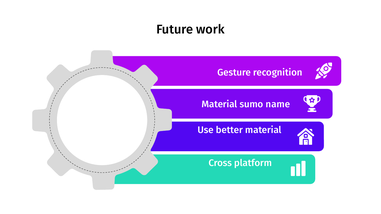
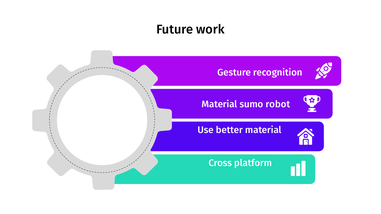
name: name -> robot (278, 104)
